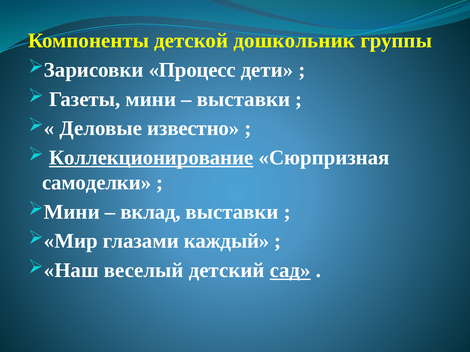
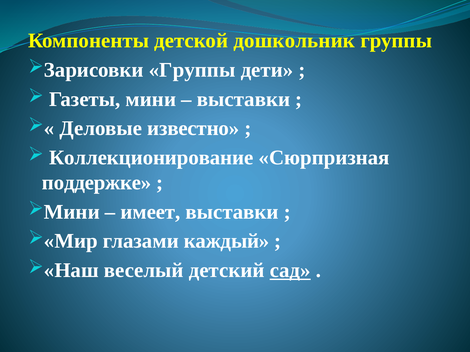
Процесс: Процесс -> Группы (192, 70)
Коллекционирование underline: present -> none (151, 158)
самоделки: самоделки -> поддержке (97, 183)
вклад: вклад -> имеет (151, 212)
